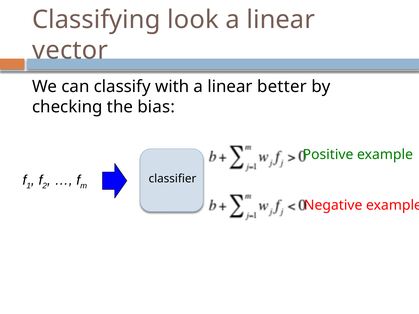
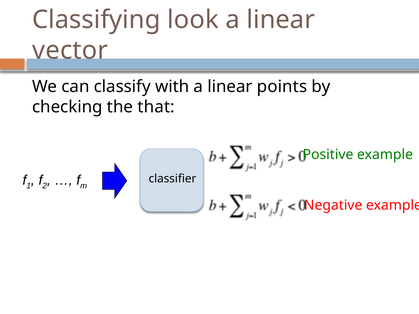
better: better -> points (282, 87)
bias: bias -> that (156, 107)
